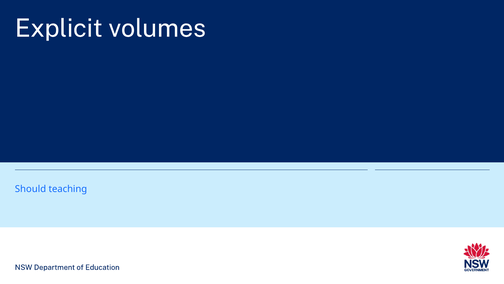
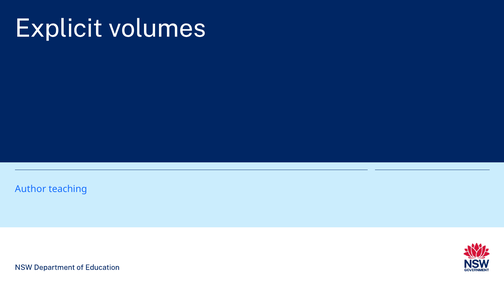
Should: Should -> Author (30, 189)
